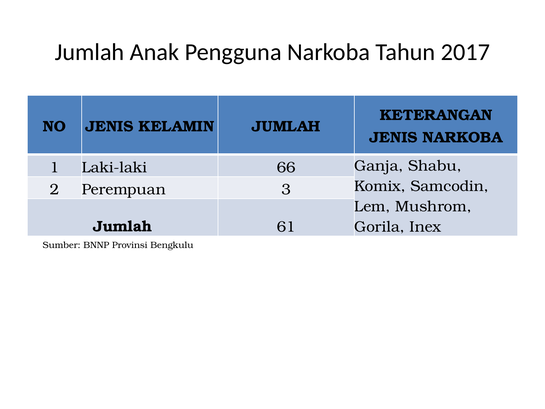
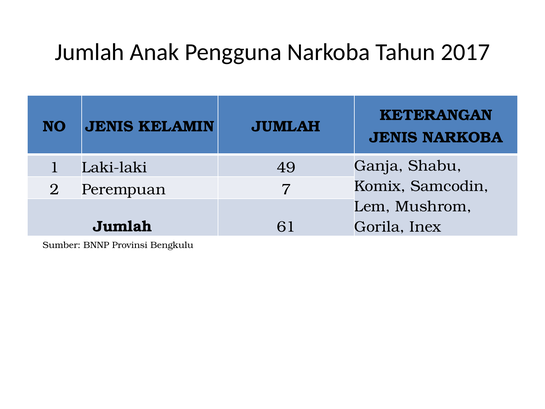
66: 66 -> 49 (286, 167)
3: 3 -> 7 (286, 190)
